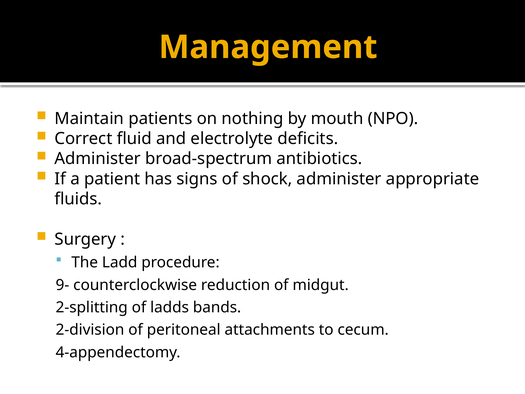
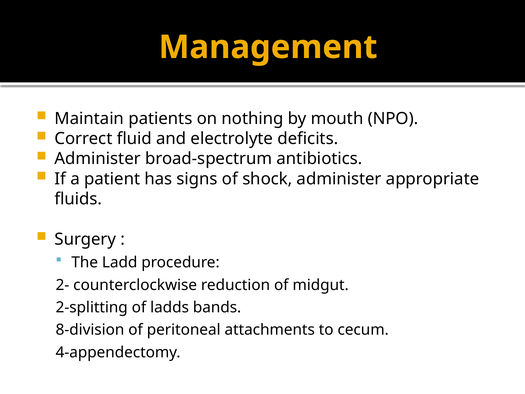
9-: 9- -> 2- (62, 285)
2-division: 2-division -> 8-division (90, 330)
